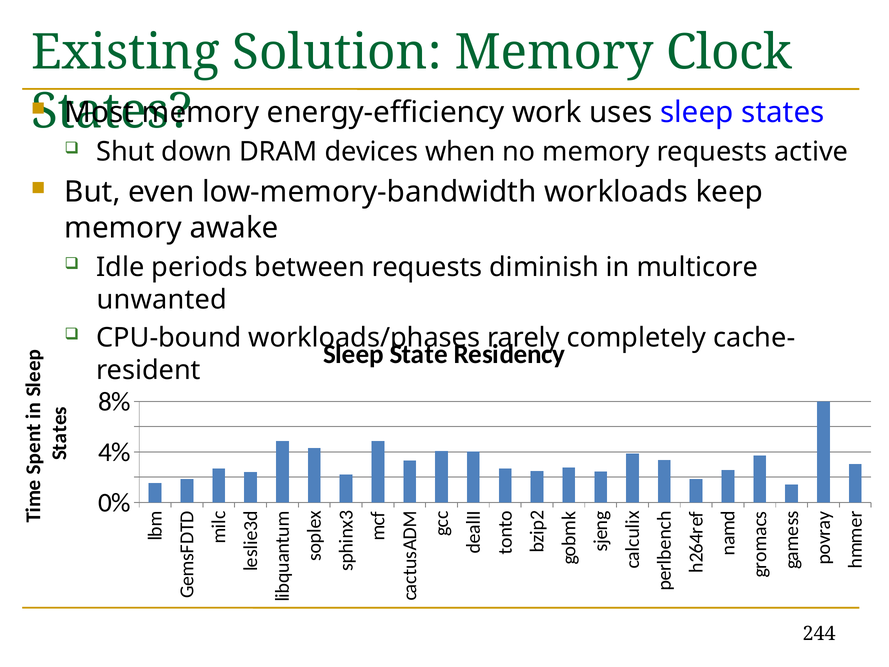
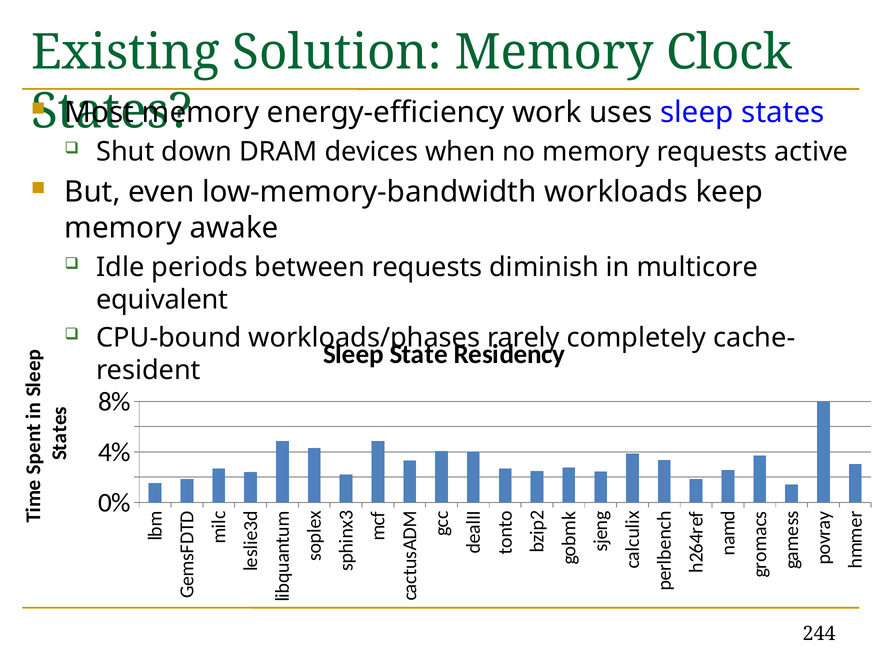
unwanted: unwanted -> equivalent (162, 300)
